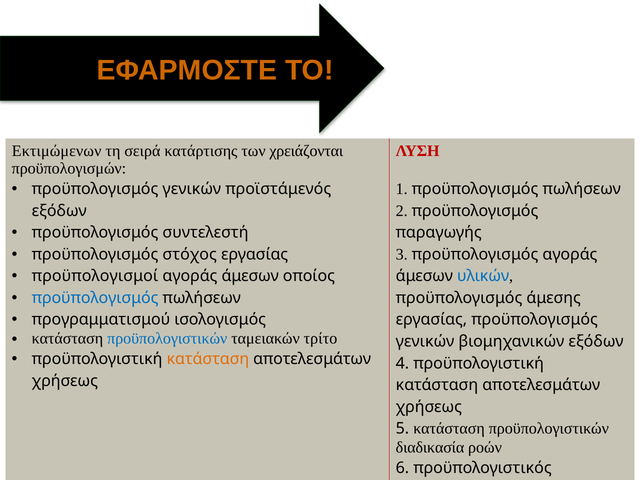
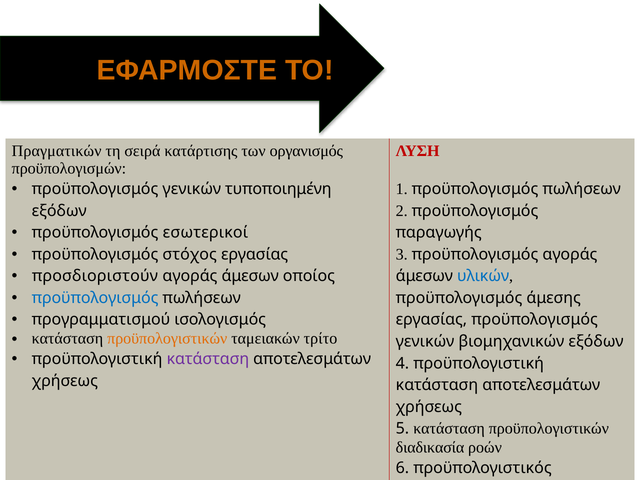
Εκτιμώμενων: Εκτιμώμενων -> Πραγματικών (57, 151)
χρειάζονται: χρειάζονται -> οργανισμός (306, 151)
προϊστάμενός: προϊστάμενός -> τυποποιημένη (278, 189)
συντελεστή: συντελεστή -> εσωτερικοί (205, 233)
προϋπολογισμοί: προϋπολογισμοί -> προσδιοριστούν (95, 276)
προϋπολογιστικών colour: blue -> orange (167, 339)
κατάσταση colour: orange -> purple (208, 359)
